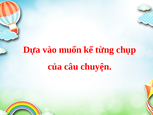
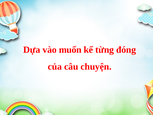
chụp: chụp -> đóng (126, 50)
